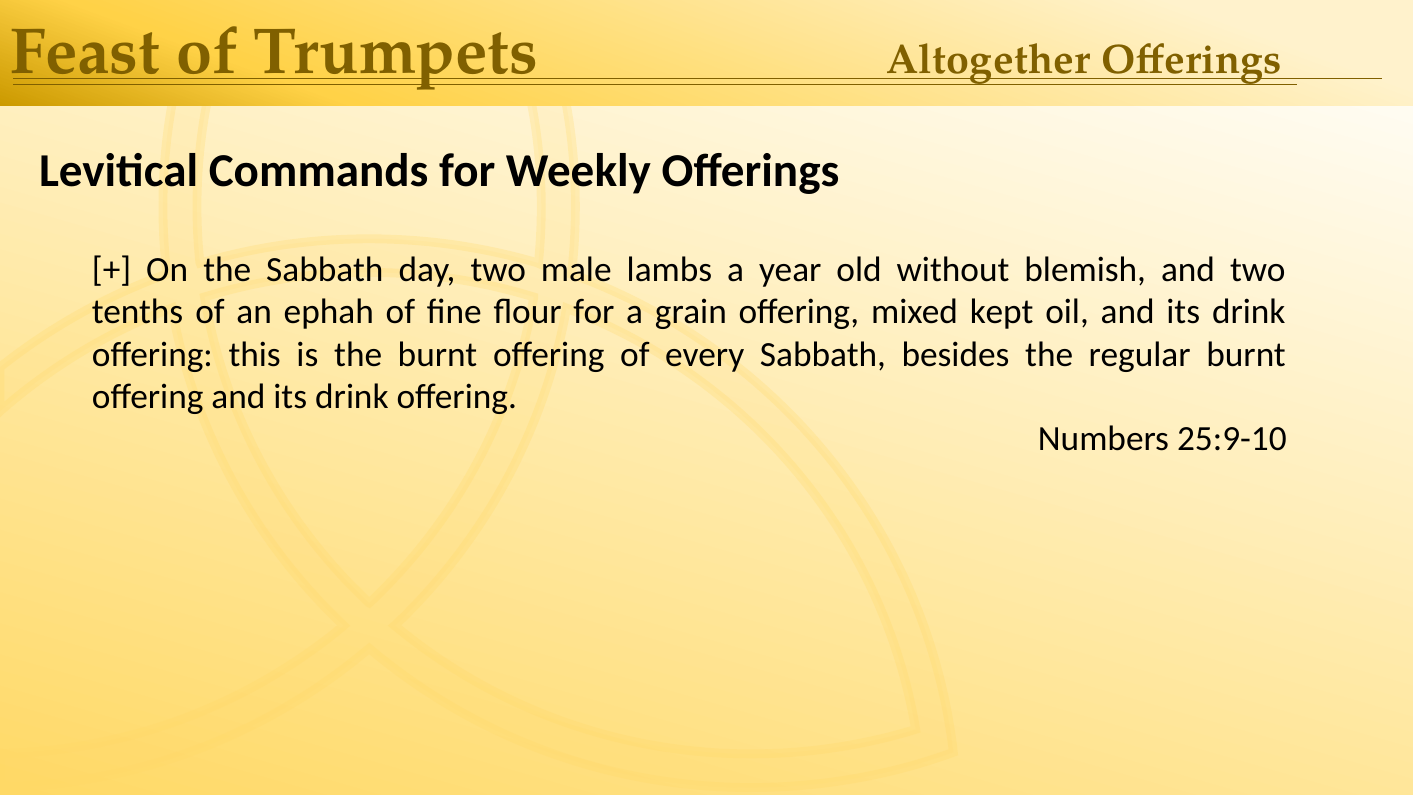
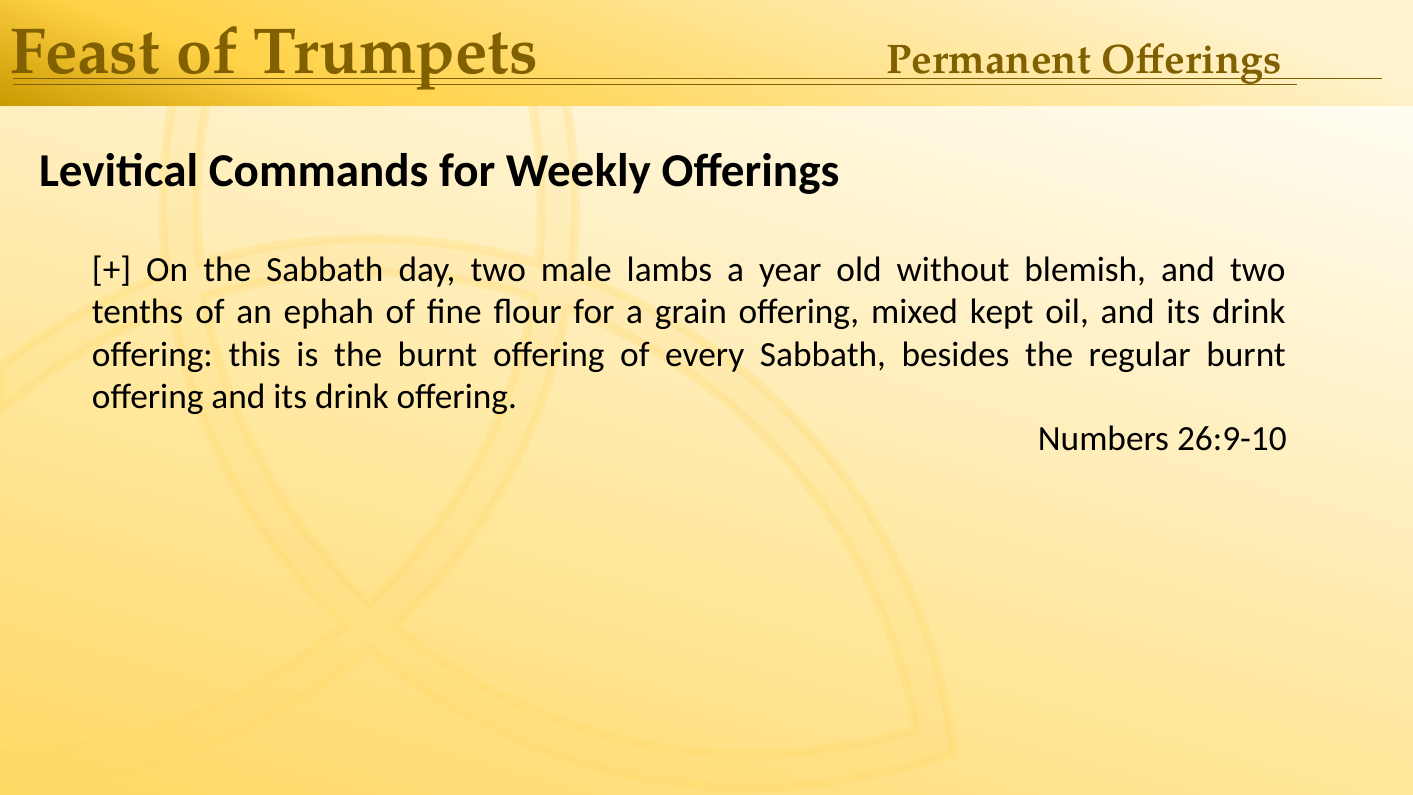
Altogether: Altogether -> Permanent (988, 60)
25:9-10: 25:9-10 -> 26:9-10 (1232, 439)
